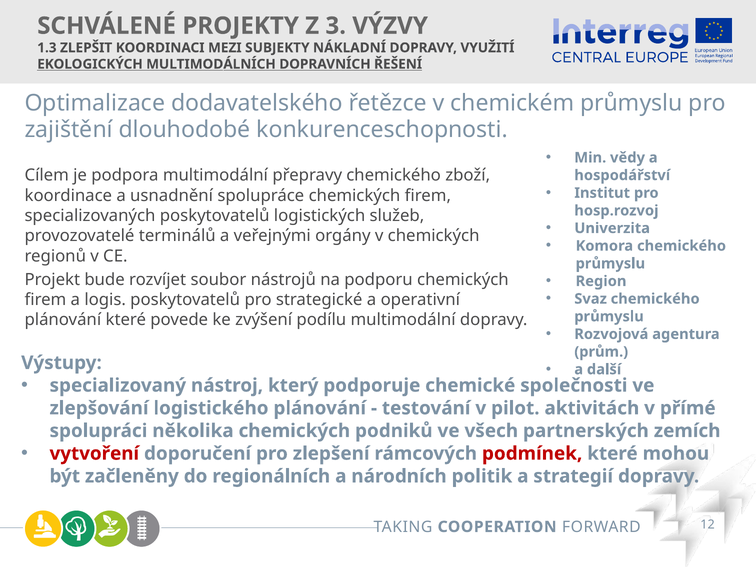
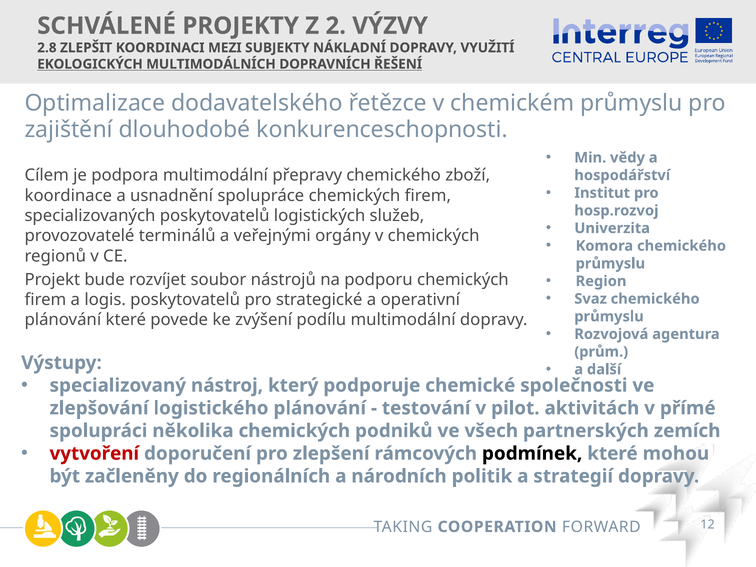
3: 3 -> 2 (336, 26)
1.3: 1.3 -> 2.8 (47, 48)
podmínek colour: red -> black (532, 453)
